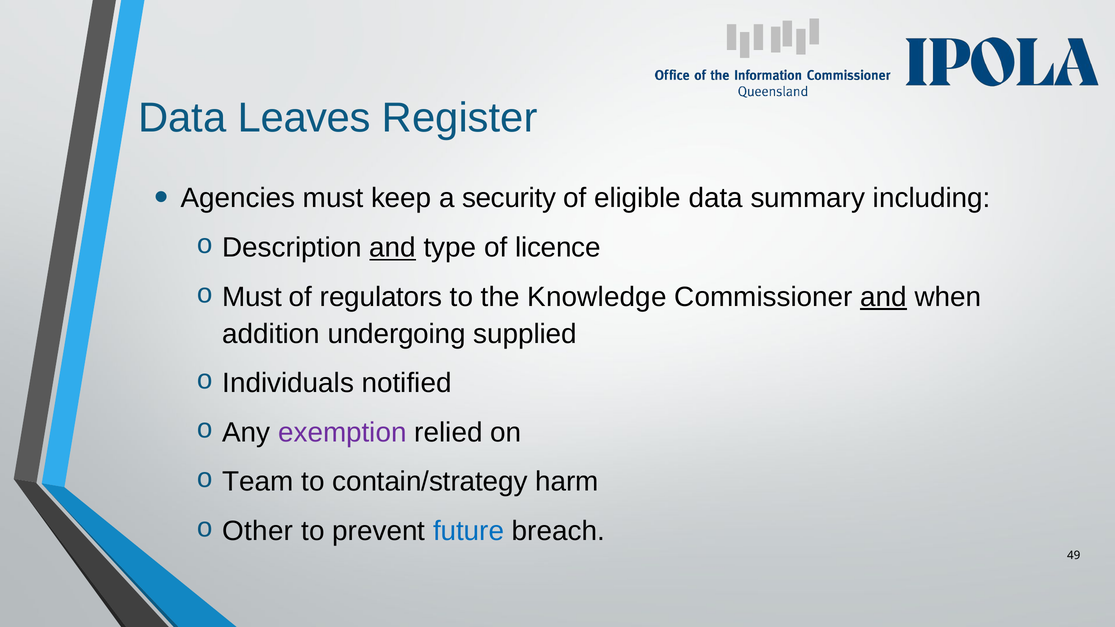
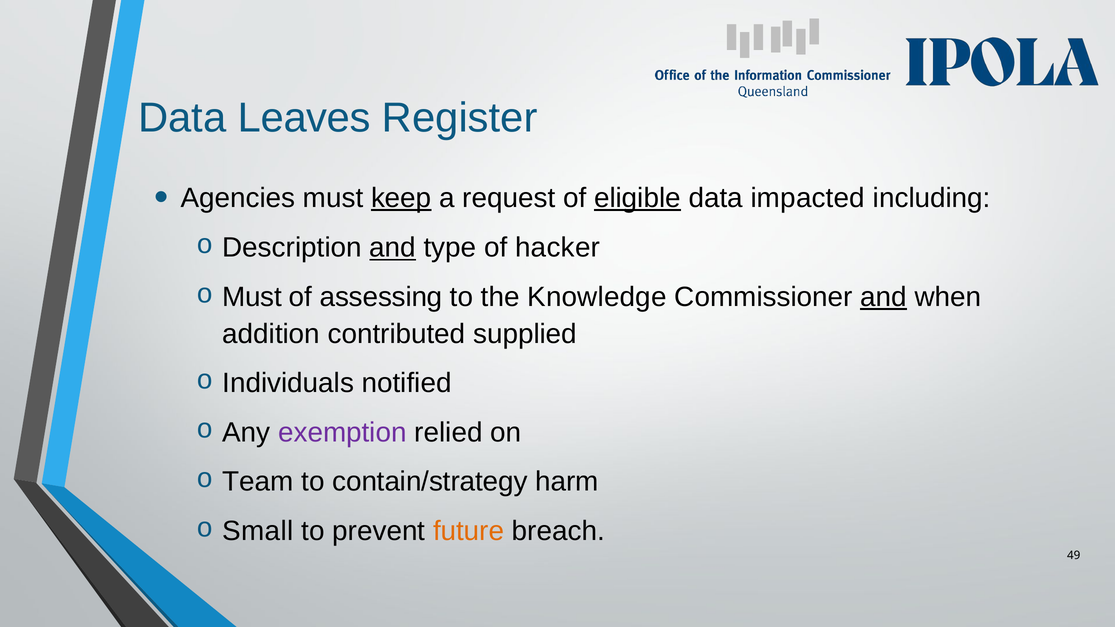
keep underline: none -> present (401, 198)
security: security -> request (509, 198)
eligible underline: none -> present (637, 198)
summary: summary -> impacted (808, 198)
licence: licence -> hacker (558, 248)
regulators: regulators -> assessing (381, 297)
undergoing: undergoing -> contributed (397, 334)
Other: Other -> Small (258, 531)
future colour: blue -> orange (469, 531)
